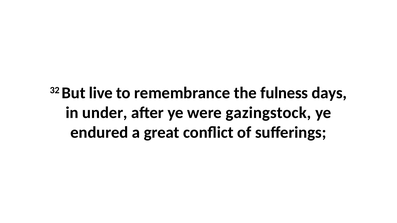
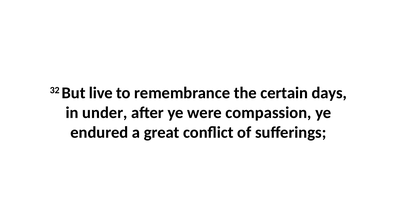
fulness: fulness -> certain (284, 93)
gazingstock: gazingstock -> compassion (268, 113)
